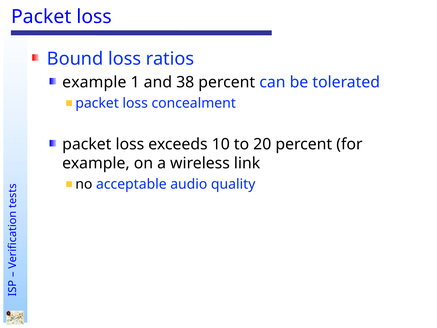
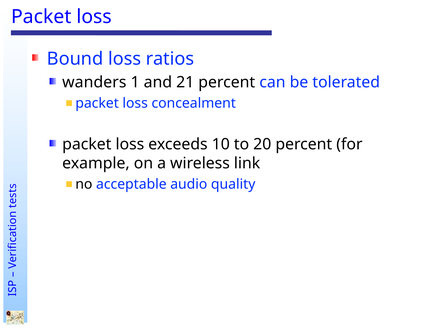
example: example -> wanders (94, 82)
38: 38 -> 21 (185, 82)
